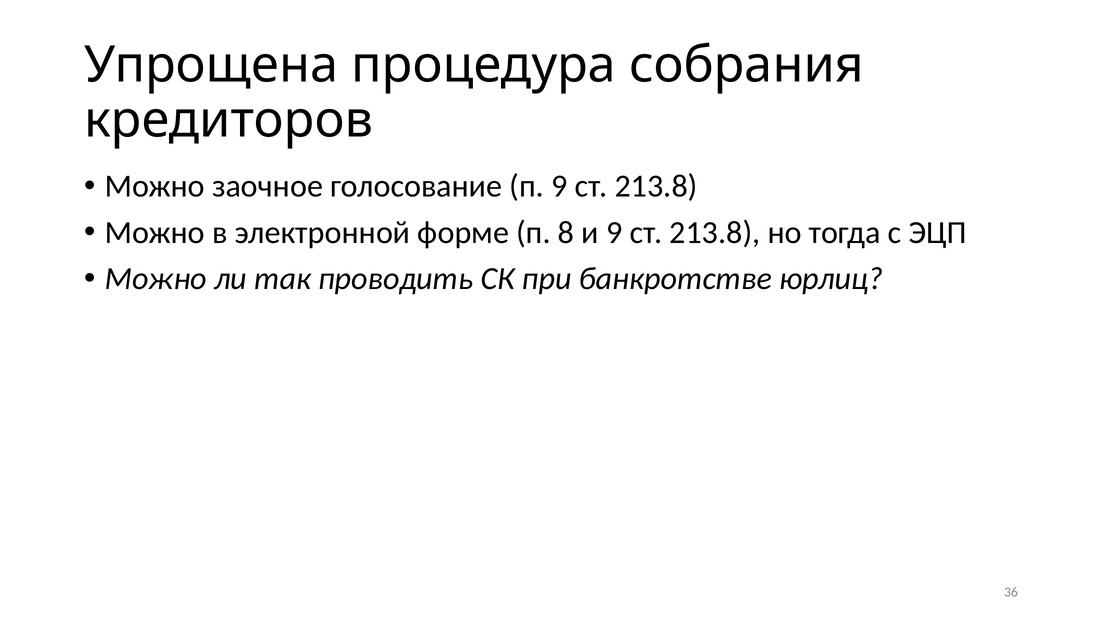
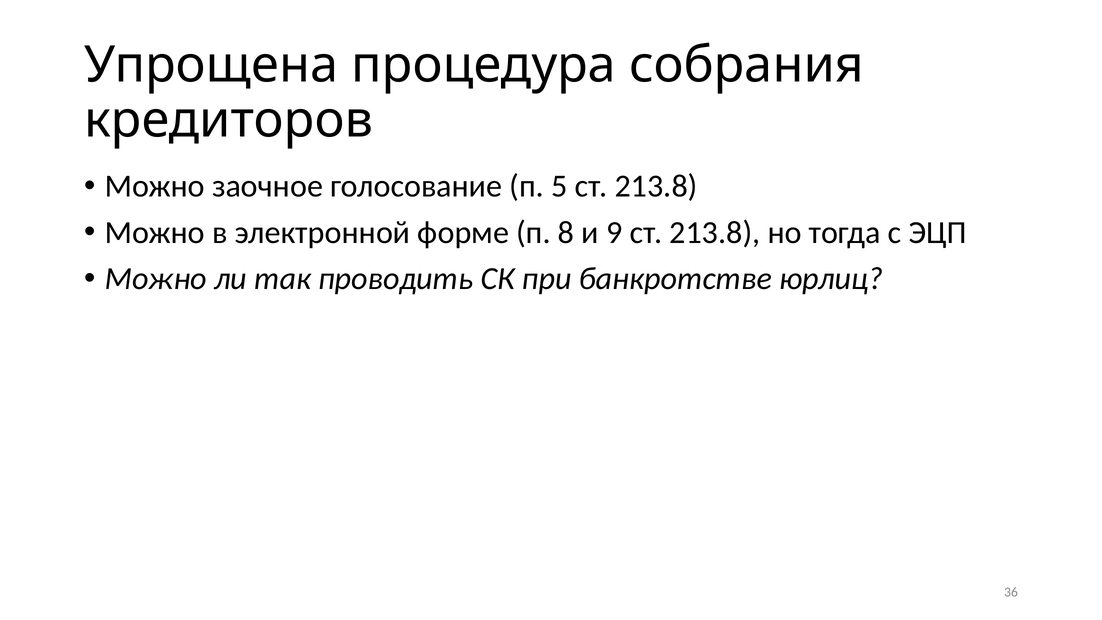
п 9: 9 -> 5 (559, 186)
